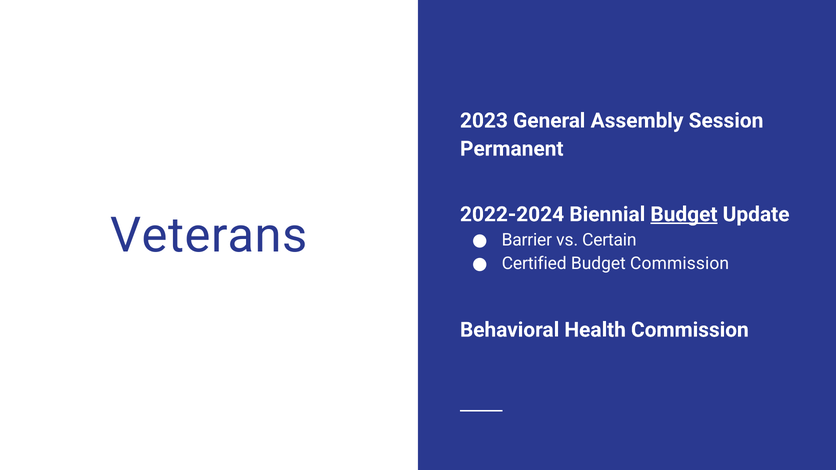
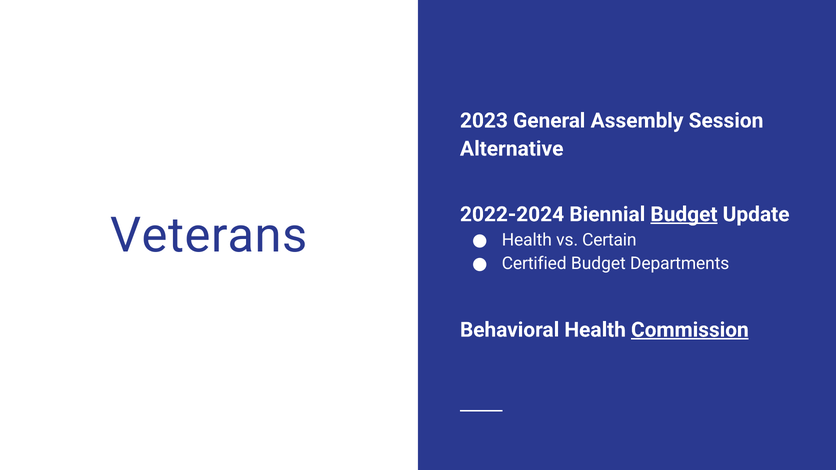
Permanent: Permanent -> Alternative (512, 149)
Barrier: Barrier -> Health (527, 240)
Budget Commission: Commission -> Departments (680, 264)
Commission underline: none -> present (690, 330)
